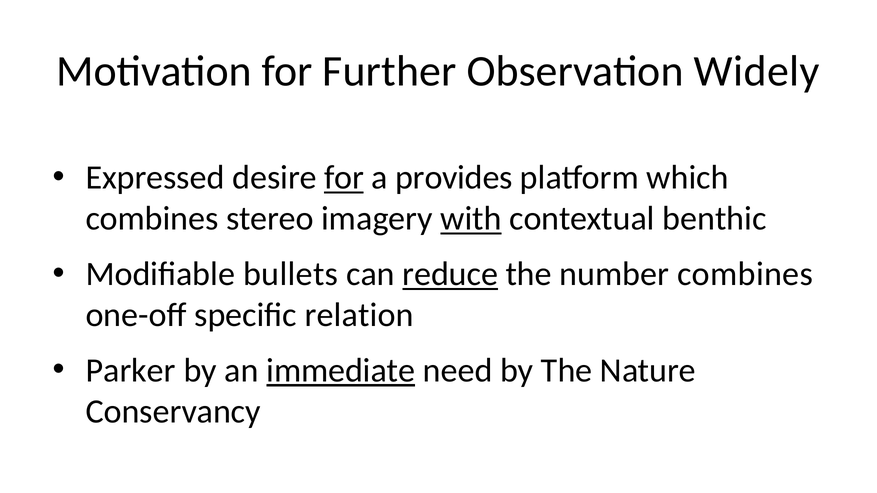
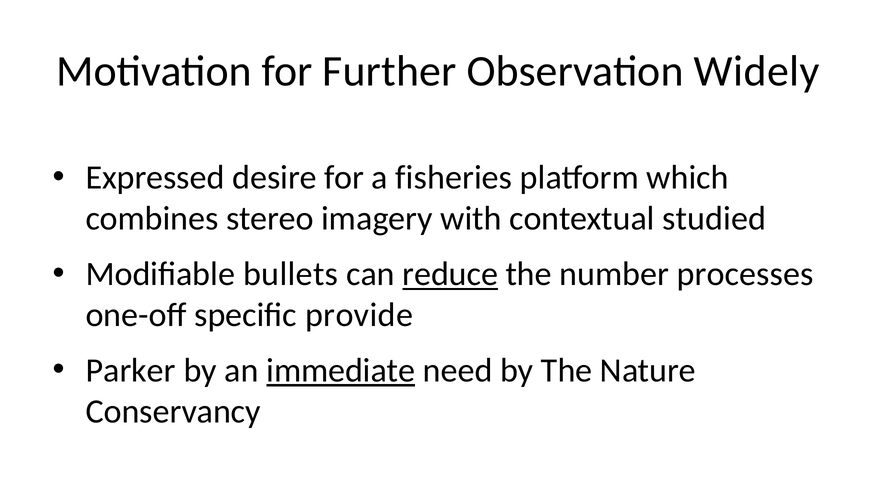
for underline: present -> none (344, 178)
provides: provides -> fisheries (454, 178)
with underline: present -> none (471, 219)
benthic: benthic -> studied (714, 219)
number combines: combines -> processes (745, 274)
relation: relation -> provide (359, 315)
